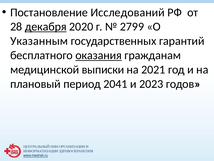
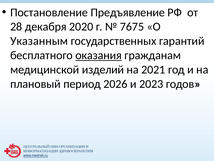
Исследований: Исследований -> Предъявление (128, 12)
декабря underline: present -> none (46, 27)
2799: 2799 -> 7675 (132, 27)
выписки: выписки -> изделий (103, 69)
2041: 2041 -> 2026 (115, 84)
